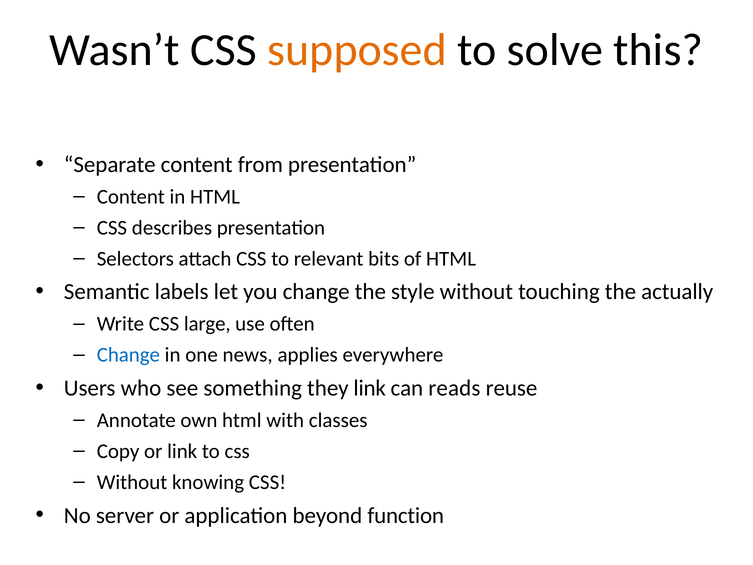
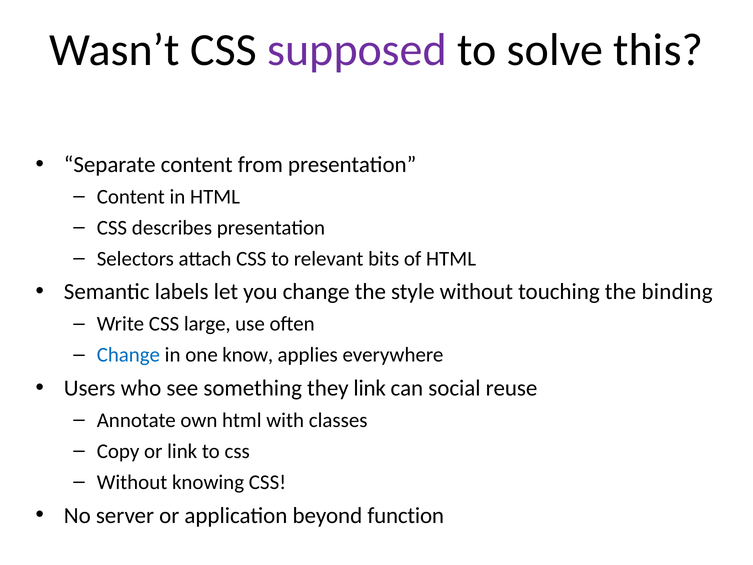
supposed colour: orange -> purple (357, 50)
actually: actually -> binding (677, 292)
news: news -> know (248, 355)
reads: reads -> social (454, 388)
